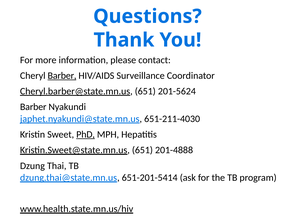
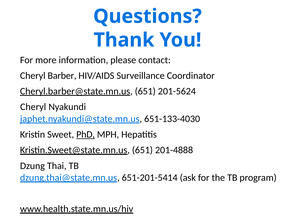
Barber underline: present -> none (62, 75)
Barber: Barber -> Cheryl (33, 107)
651-211-4030: 651-211-4030 -> 651-133-4030 (172, 118)
